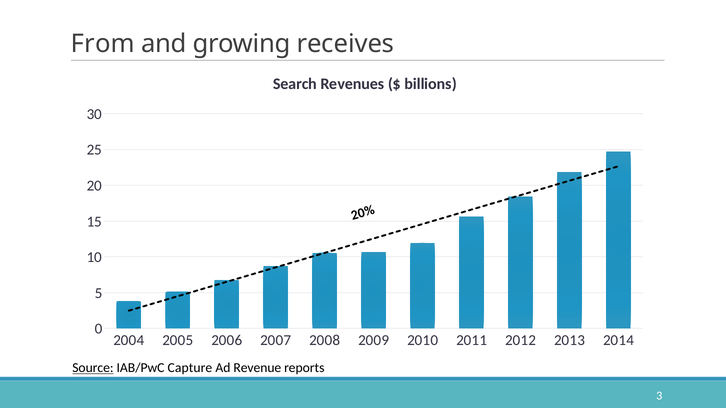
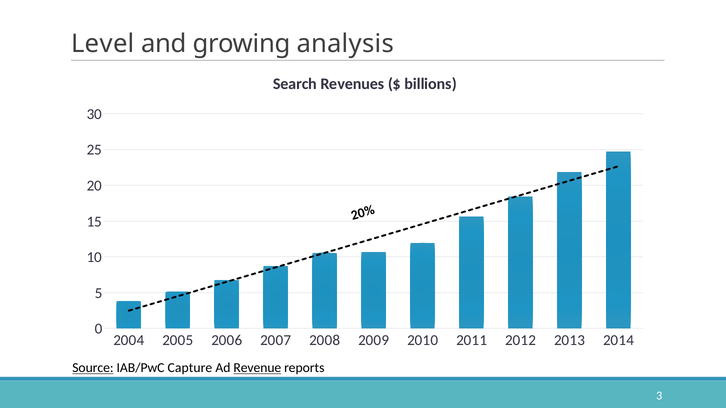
From: From -> Level (103, 44)
receives: receives -> analysis (345, 44)
Revenue underline: none -> present (257, 368)
